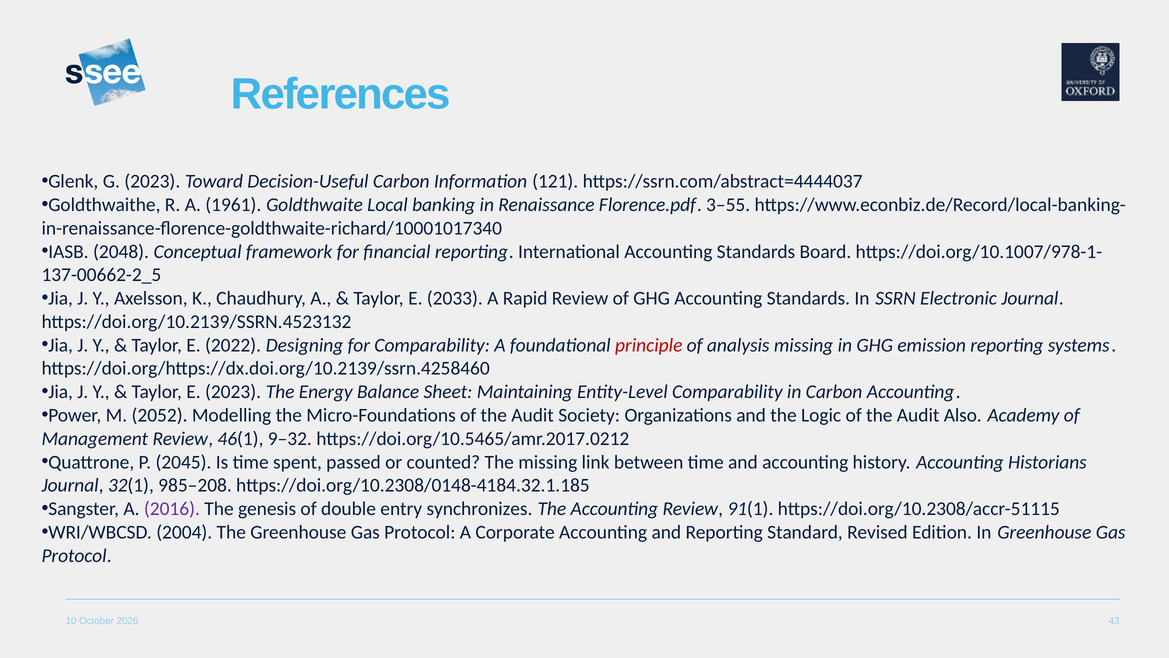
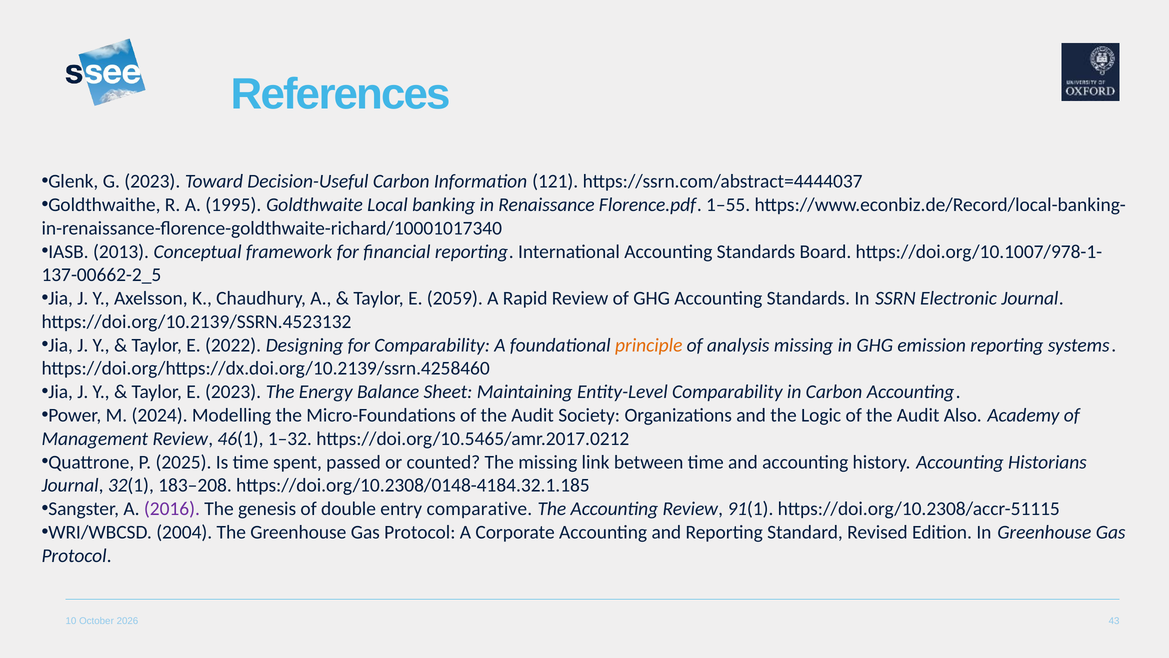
1961: 1961 -> 1995 (233, 205)
3–55: 3–55 -> 1–55 (728, 205)
2048: 2048 -> 2013 (121, 251)
2033: 2033 -> 2059 (455, 298)
principle colour: red -> orange (649, 345)
2052: 2052 -> 2024 (160, 415)
9–32: 9–32 -> 1–32 (290, 438)
2045: 2045 -> 2025 (183, 462)
985–208: 985–208 -> 183–208 (195, 485)
synchronizes: synchronizes -> comparative (479, 509)
